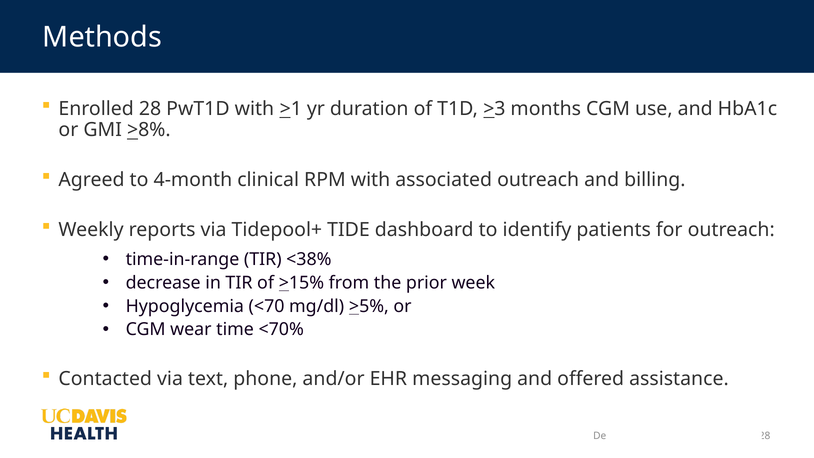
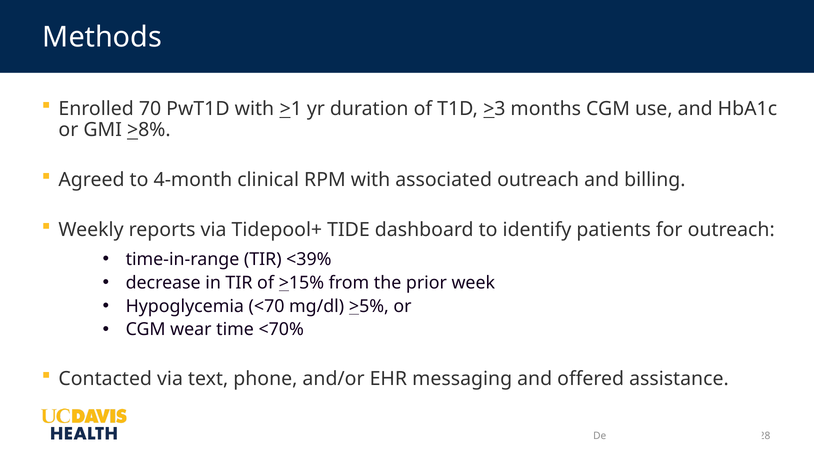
Enrolled 28: 28 -> 70 (150, 109)
<38%: <38% -> <39% (309, 259)
